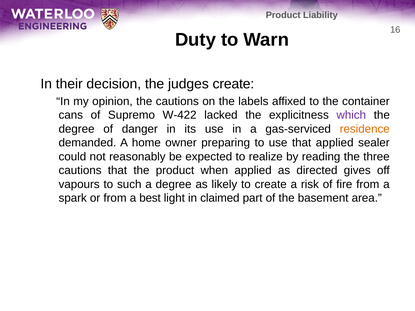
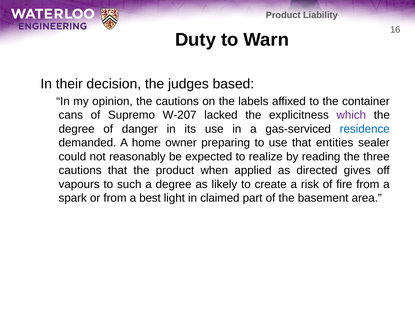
judges create: create -> based (233, 84)
W-422: W-422 -> W-207 (180, 115)
residence colour: orange -> blue (365, 129)
that applied: applied -> entities (335, 143)
